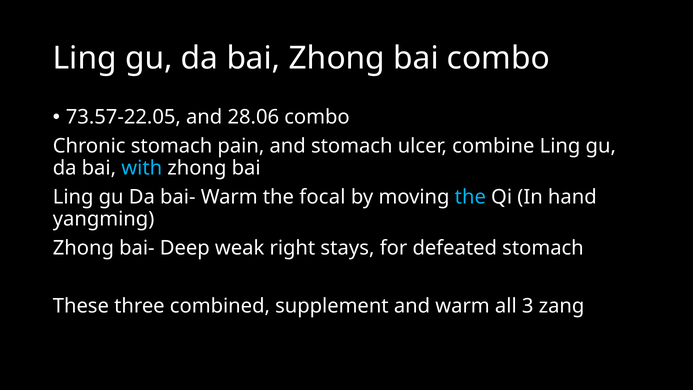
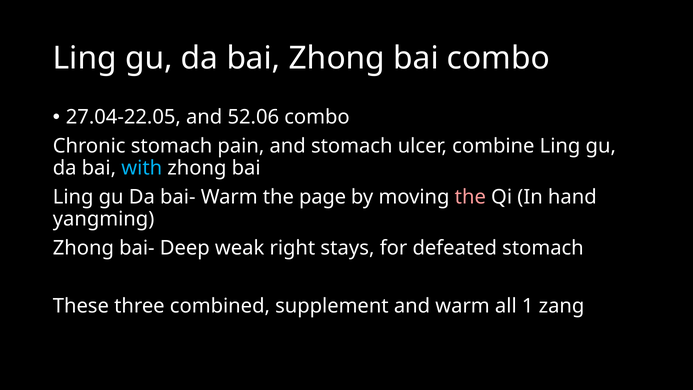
73.57-22.05: 73.57-22.05 -> 27.04-22.05 (123, 117)
28.06: 28.06 -> 52.06 (253, 117)
focal: focal -> page (323, 197)
the colour: light blue -> pink (470, 197)
3: 3 -> 1 (528, 306)
